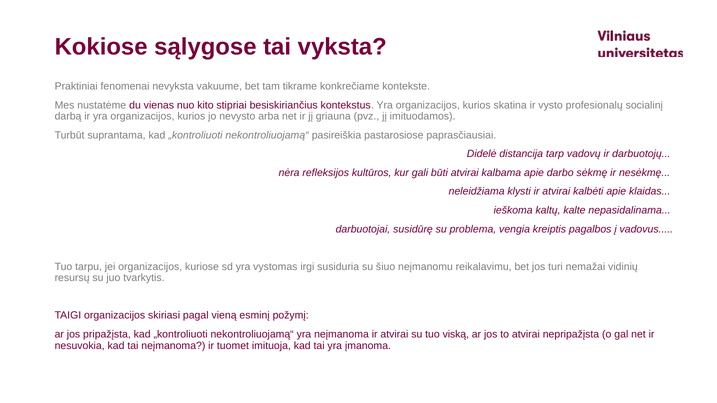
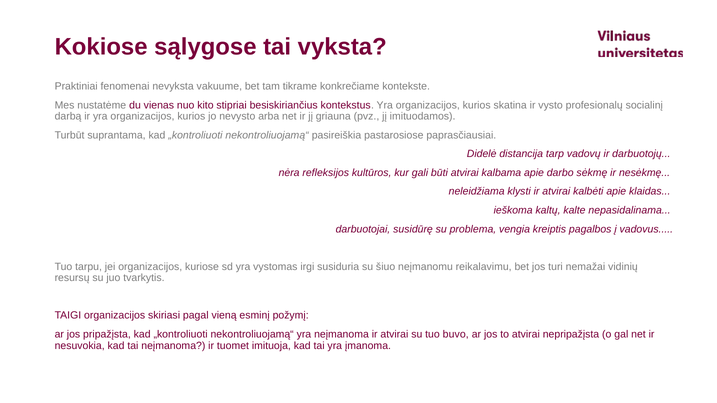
viską: viską -> buvo (456, 335)
